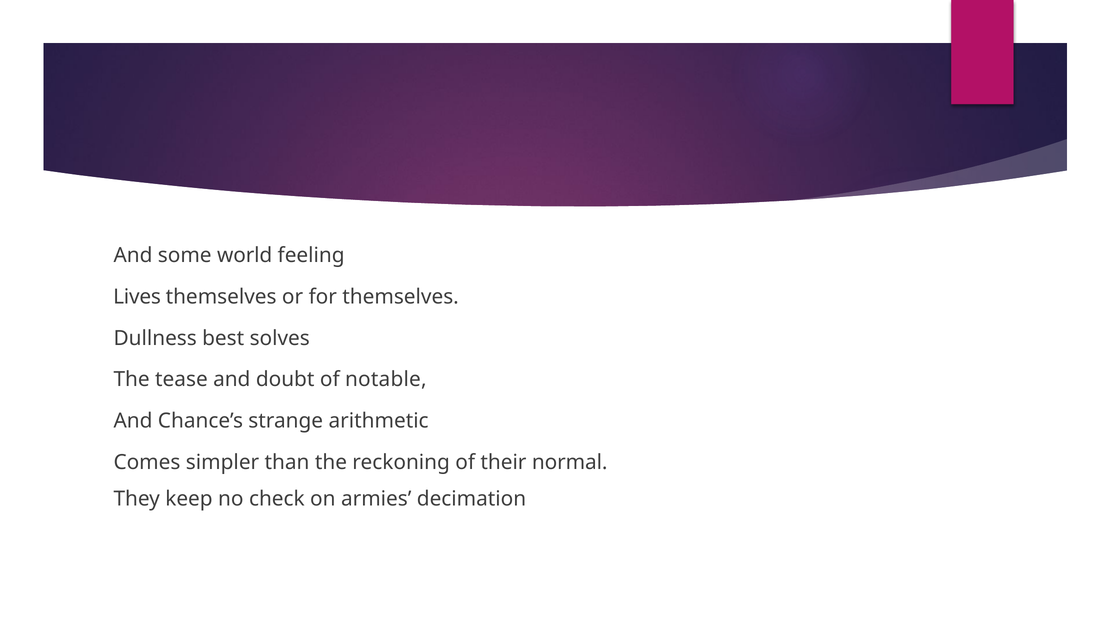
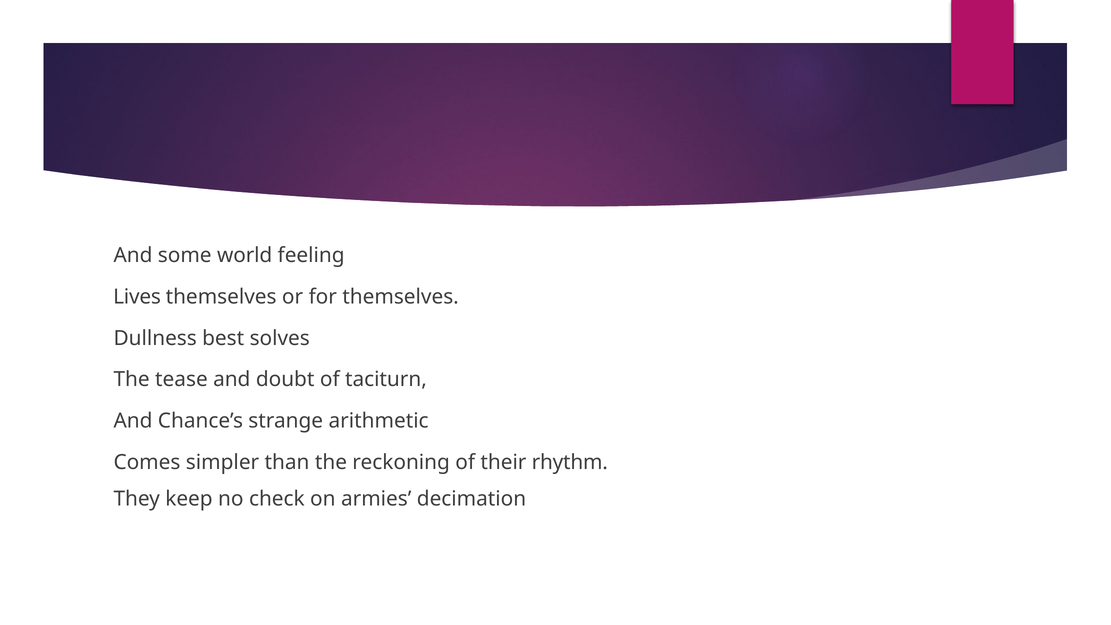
notable: notable -> taciturn (386, 380)
normal: normal -> rhythm (570, 462)
